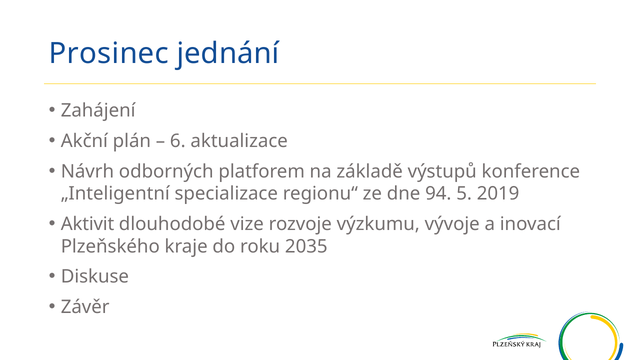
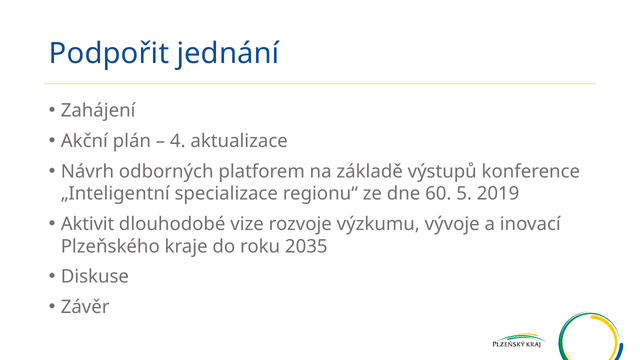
Prosinec: Prosinec -> Podpořit (109, 54)
6: 6 -> 4 (178, 141)
94: 94 -> 60 (438, 194)
